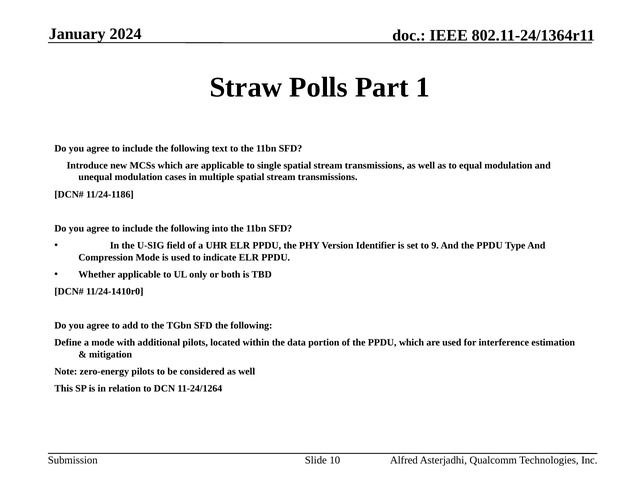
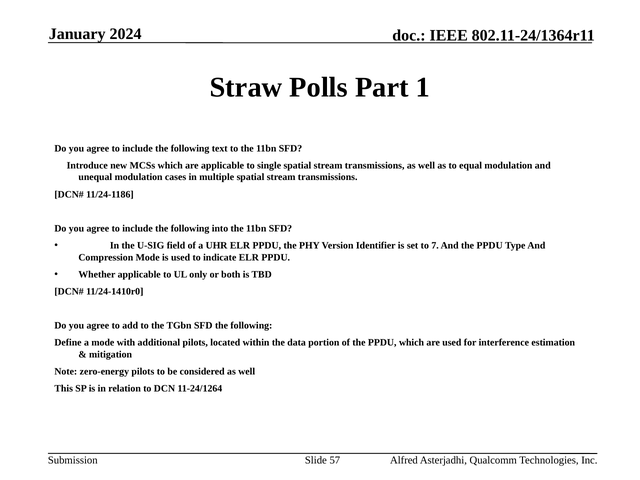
9: 9 -> 7 (435, 246)
10: 10 -> 57 (335, 460)
